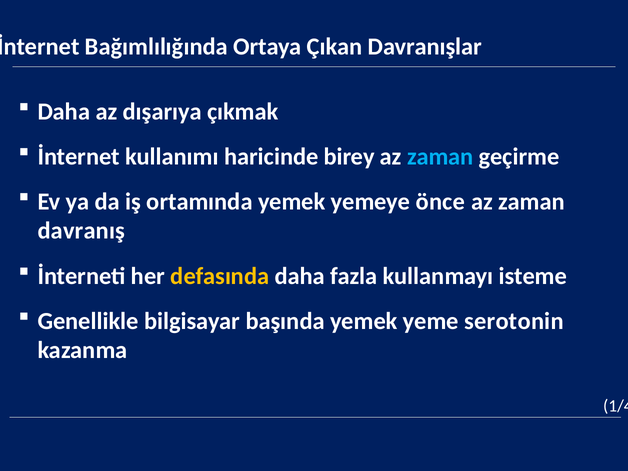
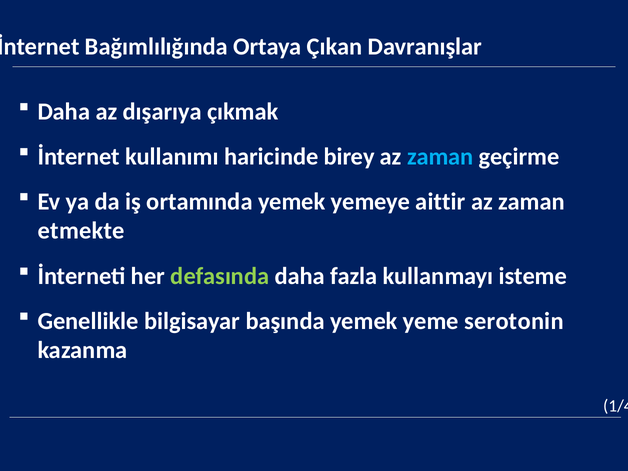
önce: önce -> aittir (440, 202)
davranış: davranış -> etmekte (81, 231)
defasında colour: yellow -> light green (220, 276)
